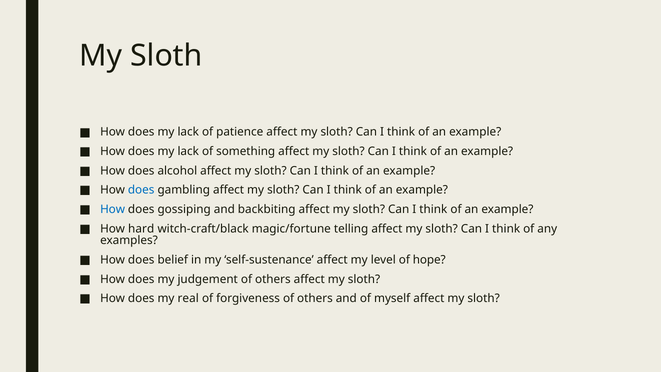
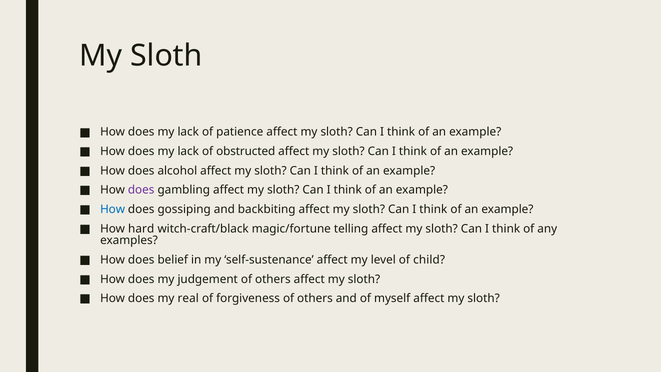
something: something -> obstructed (246, 151)
does colour: blue -> purple (141, 190)
hope: hope -> child (429, 260)
